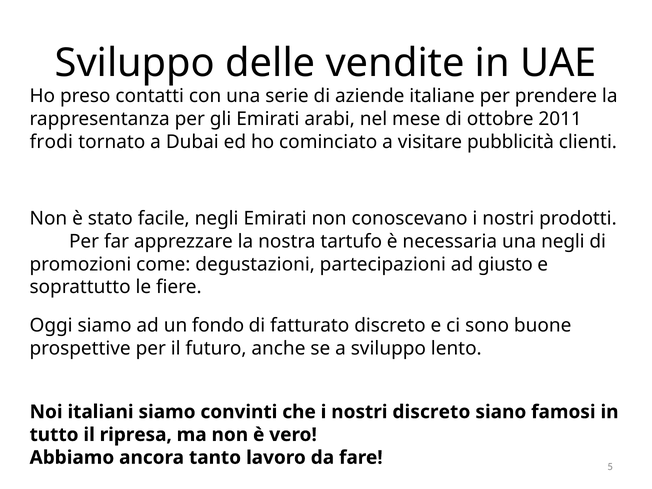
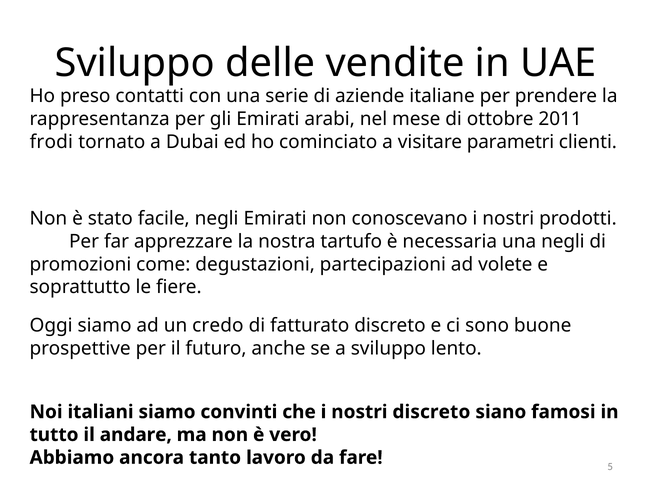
pubblicità: pubblicità -> parametri (511, 142)
giusto: giusto -> volete (505, 264)
fondo: fondo -> credo (218, 325)
ripresa: ripresa -> andare (136, 435)
